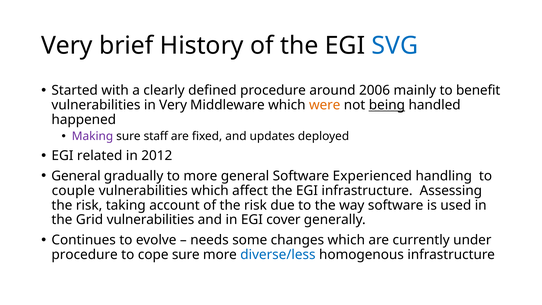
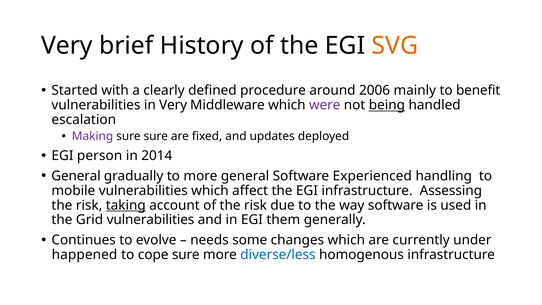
SVG colour: blue -> orange (395, 46)
were colour: orange -> purple (325, 105)
happened: happened -> escalation (84, 120)
sure staff: staff -> sure (156, 136)
related: related -> person (100, 156)
2012: 2012 -> 2014 (157, 156)
couple: couple -> mobile (73, 190)
taking underline: none -> present (126, 205)
cover: cover -> them (283, 220)
procedure: procedure -> happened (85, 255)
